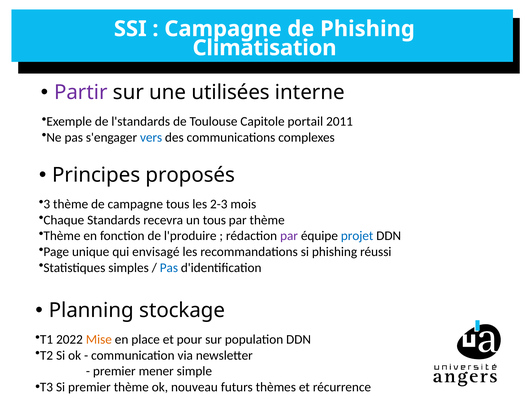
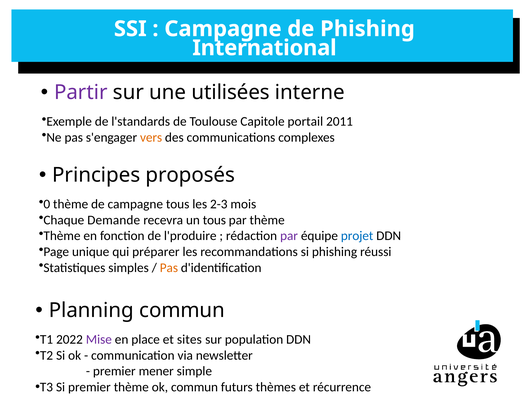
Climatisation: Climatisation -> International (265, 48)
vers colour: blue -> orange (151, 137)
3: 3 -> 0 (47, 204)
Standards: Standards -> Demande (114, 220)
envisagé: envisagé -> préparer (156, 252)
Pas colour: blue -> orange (169, 268)
Planning stockage: stockage -> commun (182, 310)
Mise colour: orange -> purple (99, 339)
pour: pour -> sites (189, 339)
ok nouveau: nouveau -> commun (194, 387)
